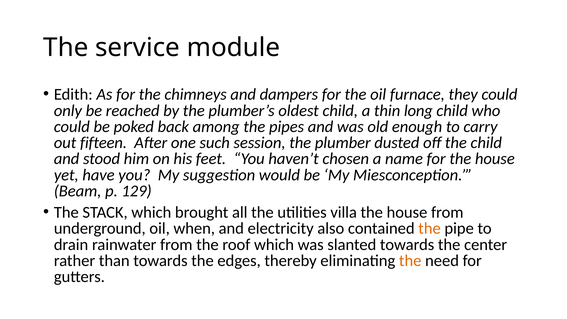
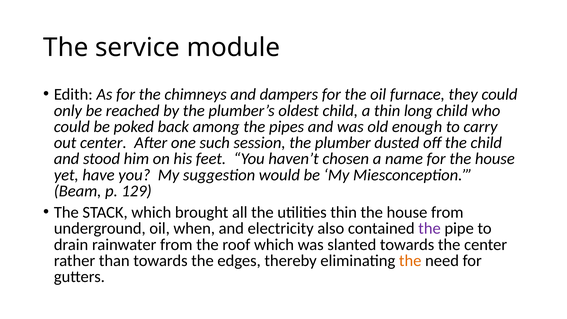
out fifteen: fifteen -> center (103, 143)
utilities villa: villa -> thin (344, 212)
the colour: orange -> purple (430, 228)
